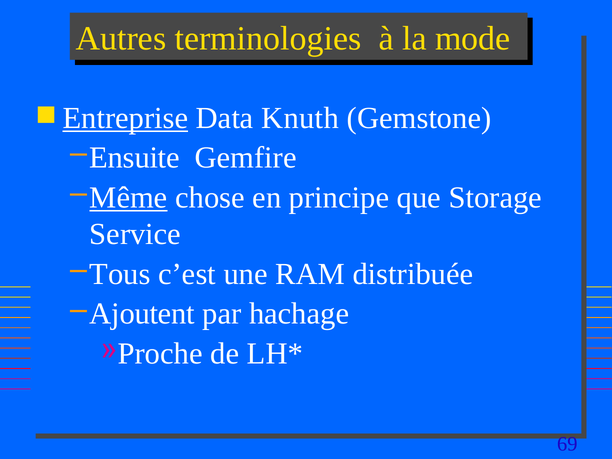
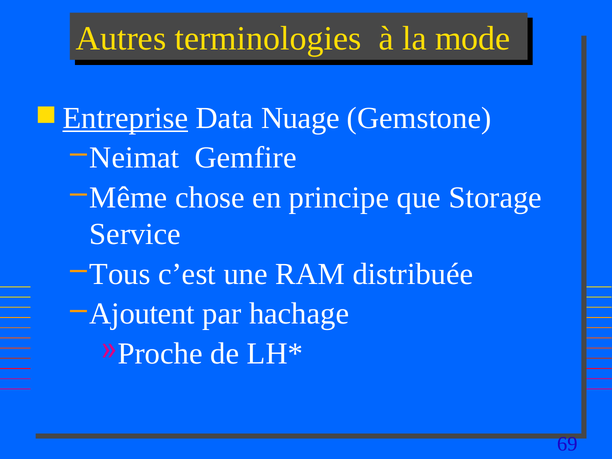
Knuth: Knuth -> Nuage (300, 118)
Ensuite: Ensuite -> Neimat (134, 158)
Même underline: present -> none (128, 198)
